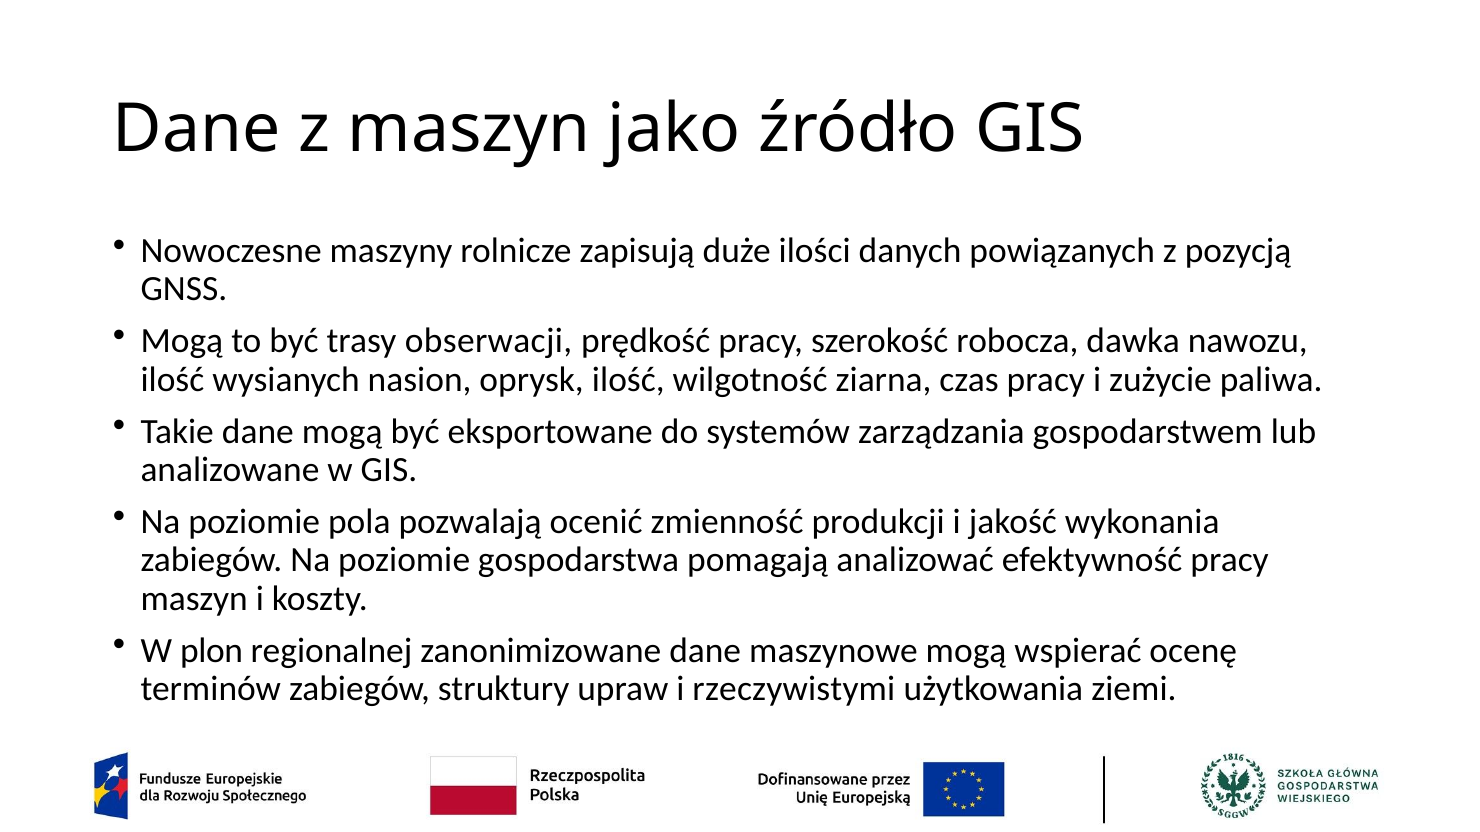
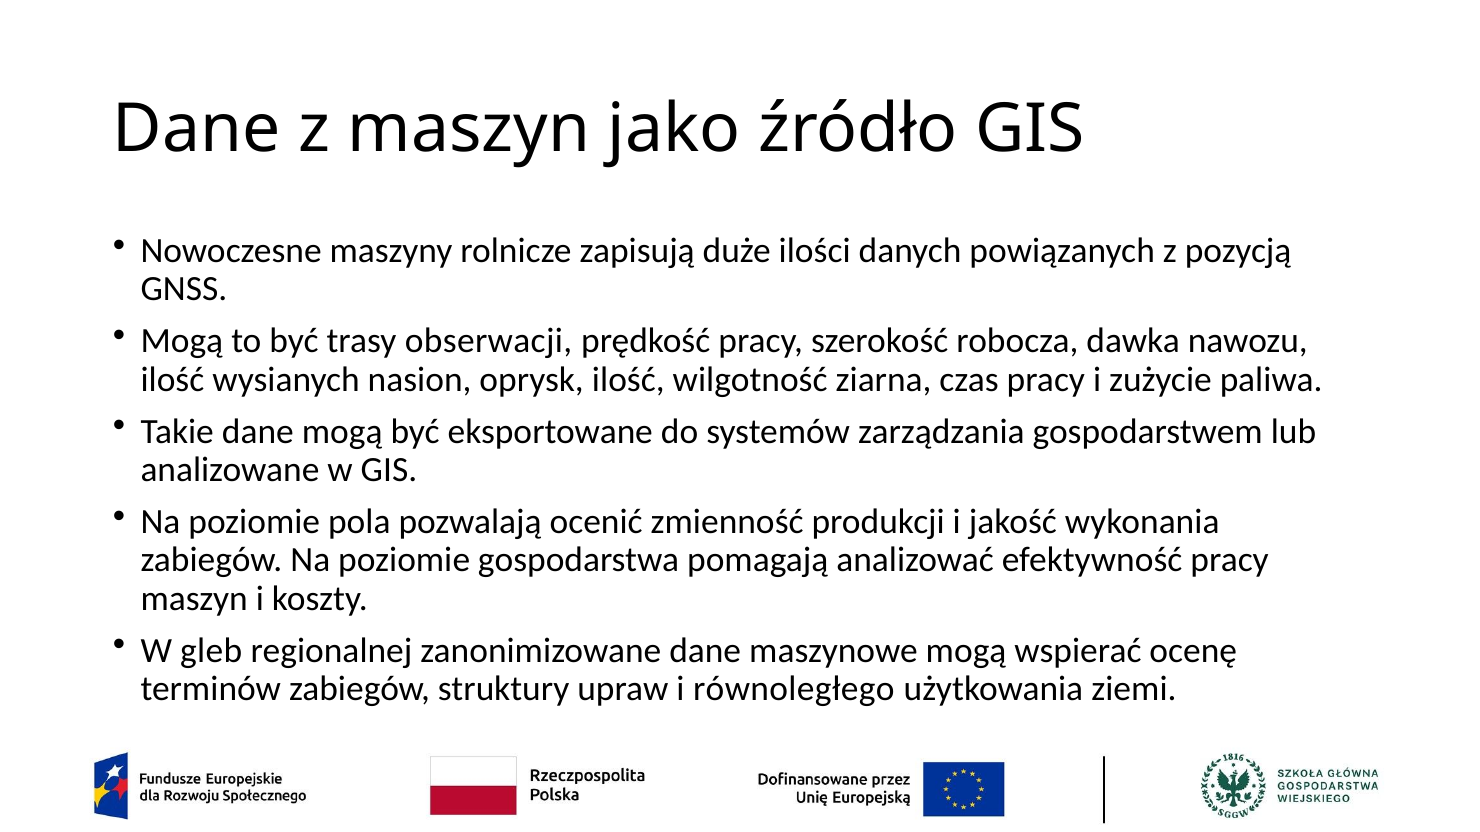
plon: plon -> gleb (211, 651)
rzeczywistymi: rzeczywistymi -> równoległego (794, 689)
